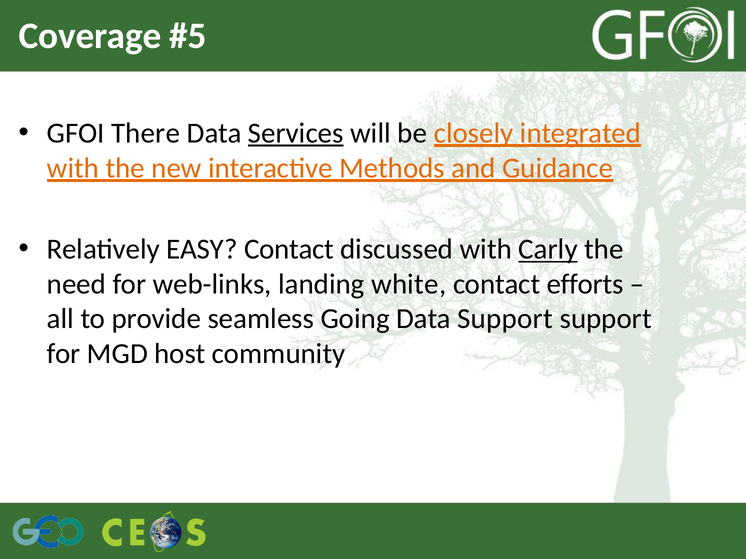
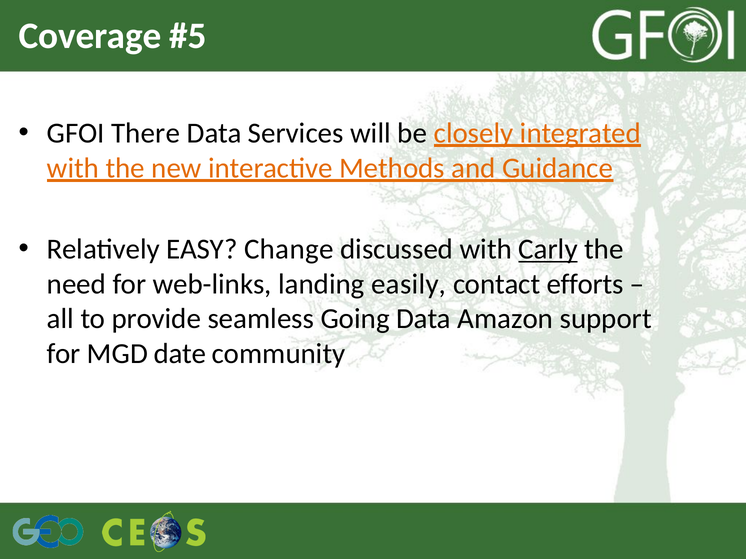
Services underline: present -> none (296, 133)
EASY Contact: Contact -> Change (289, 249)
white: white -> easily (409, 284)
Data Support: Support -> Amazon (505, 319)
host: host -> date (180, 354)
